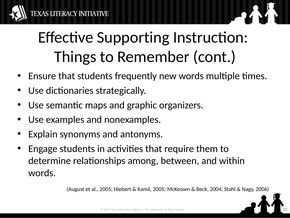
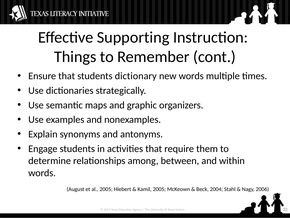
frequently: frequently -> dictionary (136, 76)
